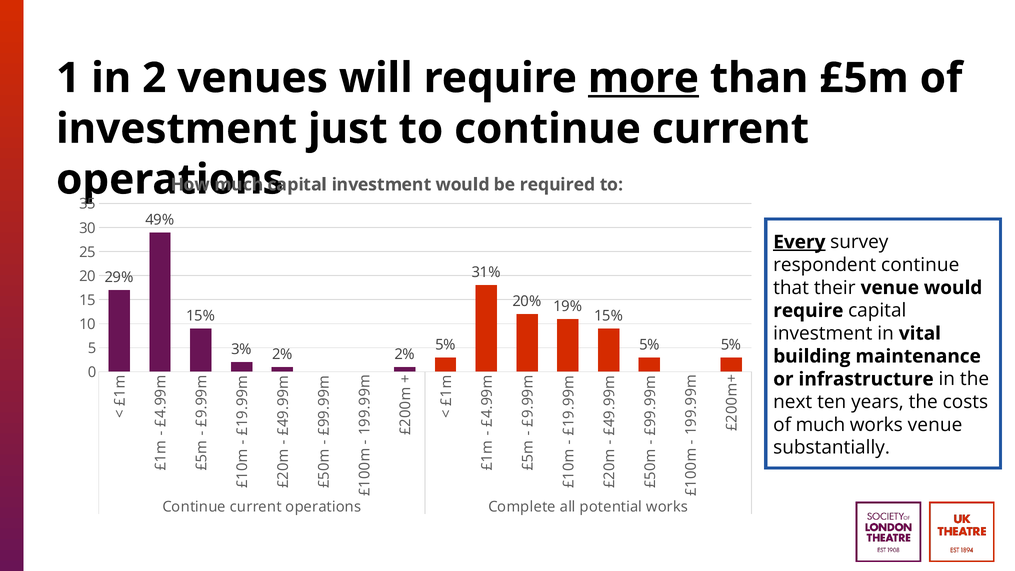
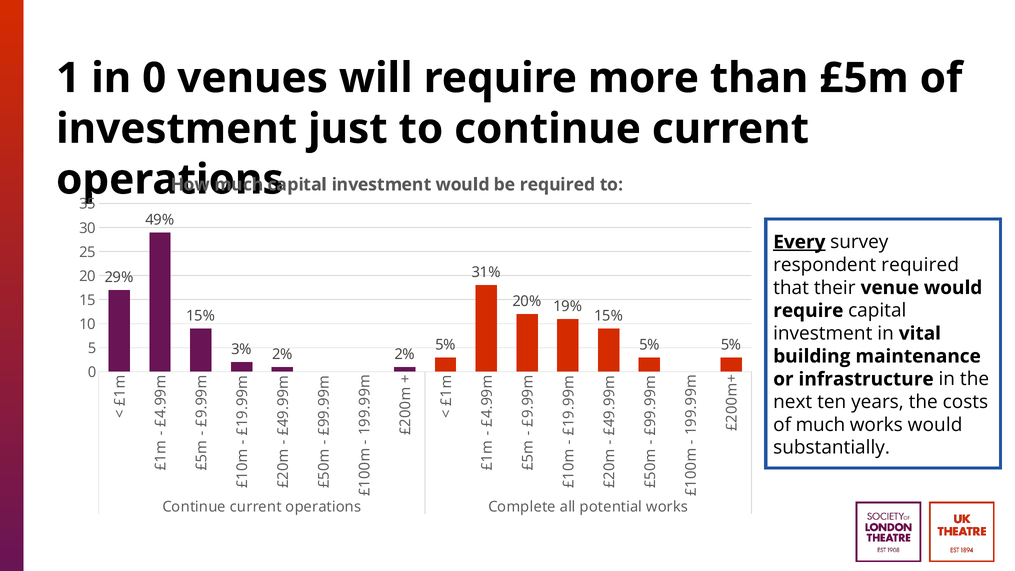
in 2: 2 -> 0 (154, 78)
more underline: present -> none (643, 78)
respondent continue: continue -> required (920, 265)
works venue: venue -> would (935, 425)
